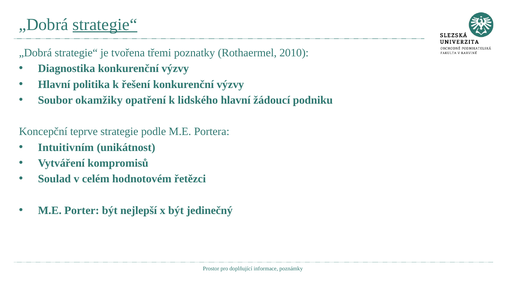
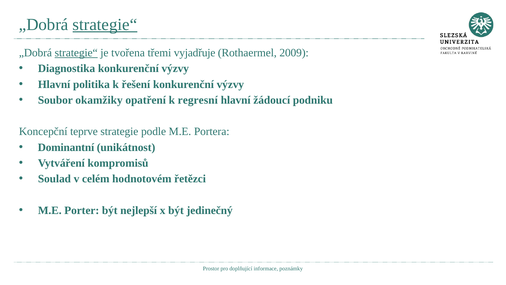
strategie“ underline: none -> present (76, 53)
poznatky: poznatky -> vyjadřuje (195, 53)
2010: 2010 -> 2009 (294, 53)
lidského: lidského -> regresní (198, 100)
Intuitivním: Intuitivním -> Dominantní (66, 147)
